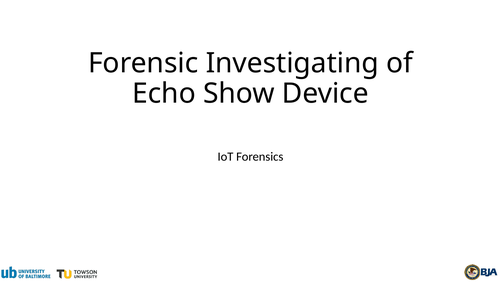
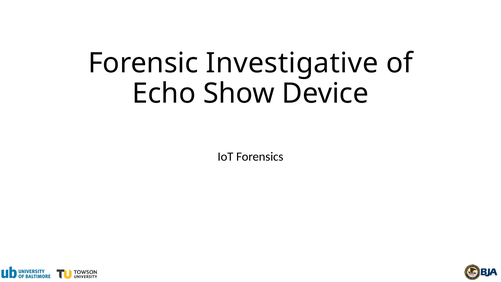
Investigating: Investigating -> Investigative (292, 63)
